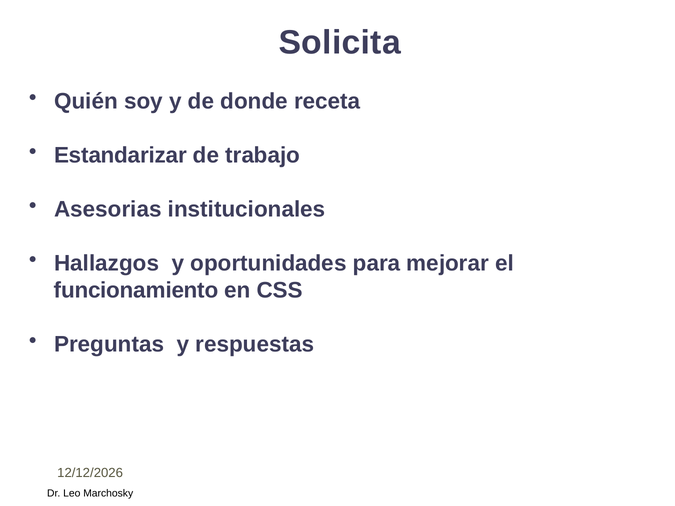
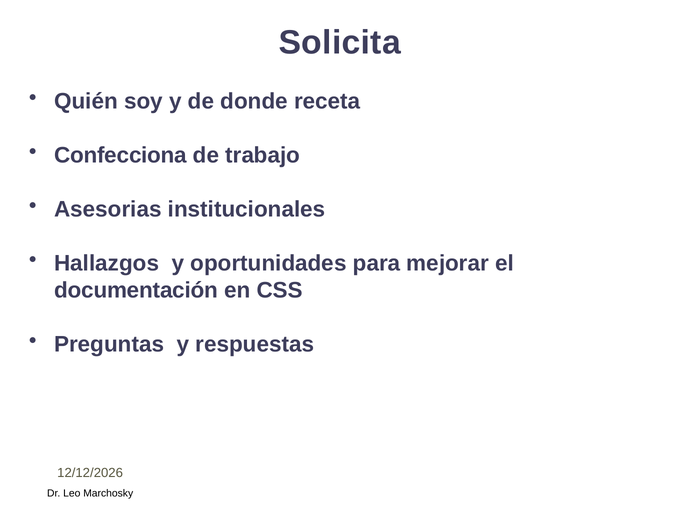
Estandarizar: Estandarizar -> Confecciona (121, 155)
funcionamiento: funcionamiento -> documentación (136, 290)
